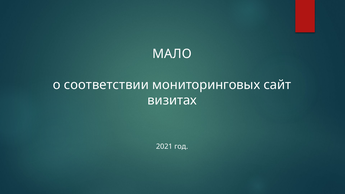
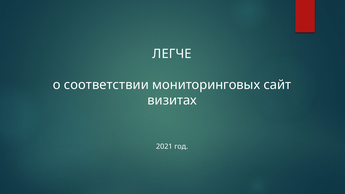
МАЛО: МАЛО -> ЛЕГЧЕ (172, 54)
